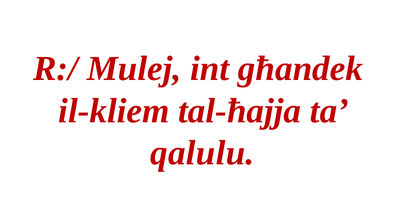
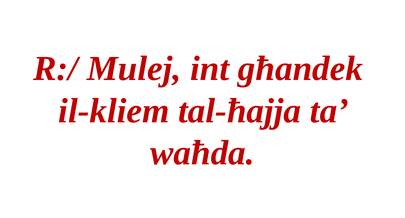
qalulu: qalulu -> waħda (202, 153)
